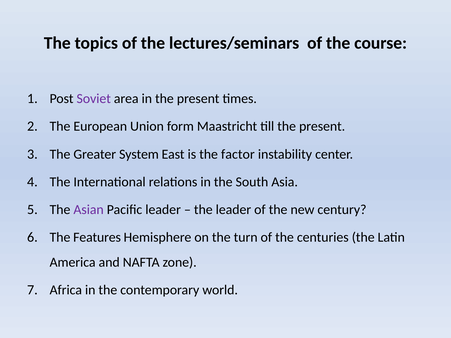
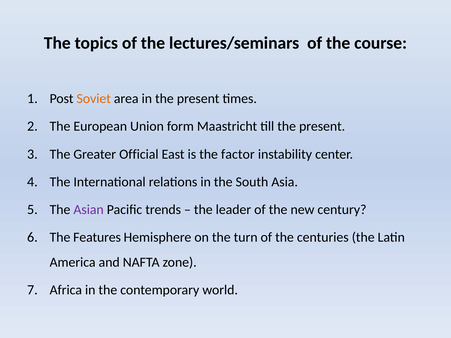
Soviet colour: purple -> orange (94, 99)
System: System -> Official (139, 154)
Pacific leader: leader -> trends (163, 210)
